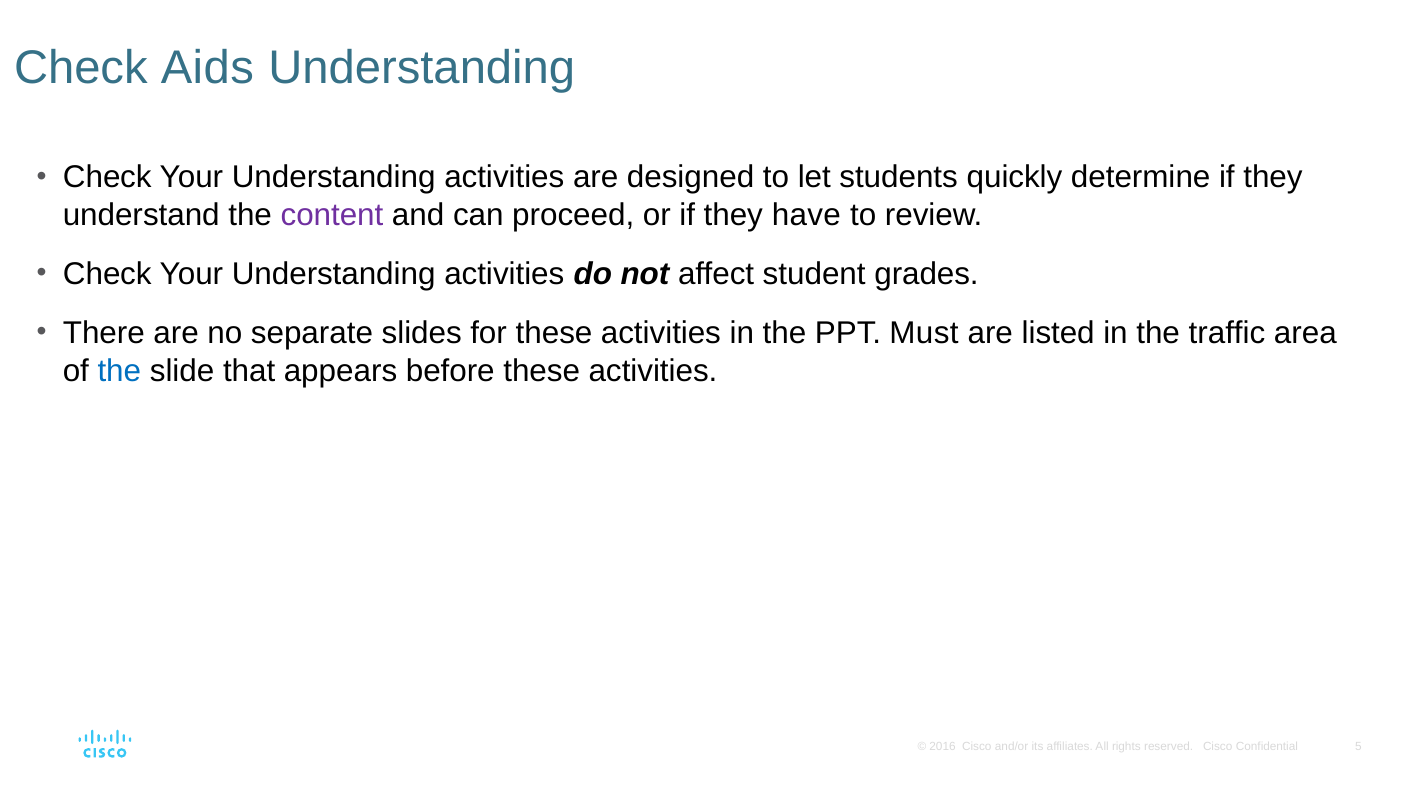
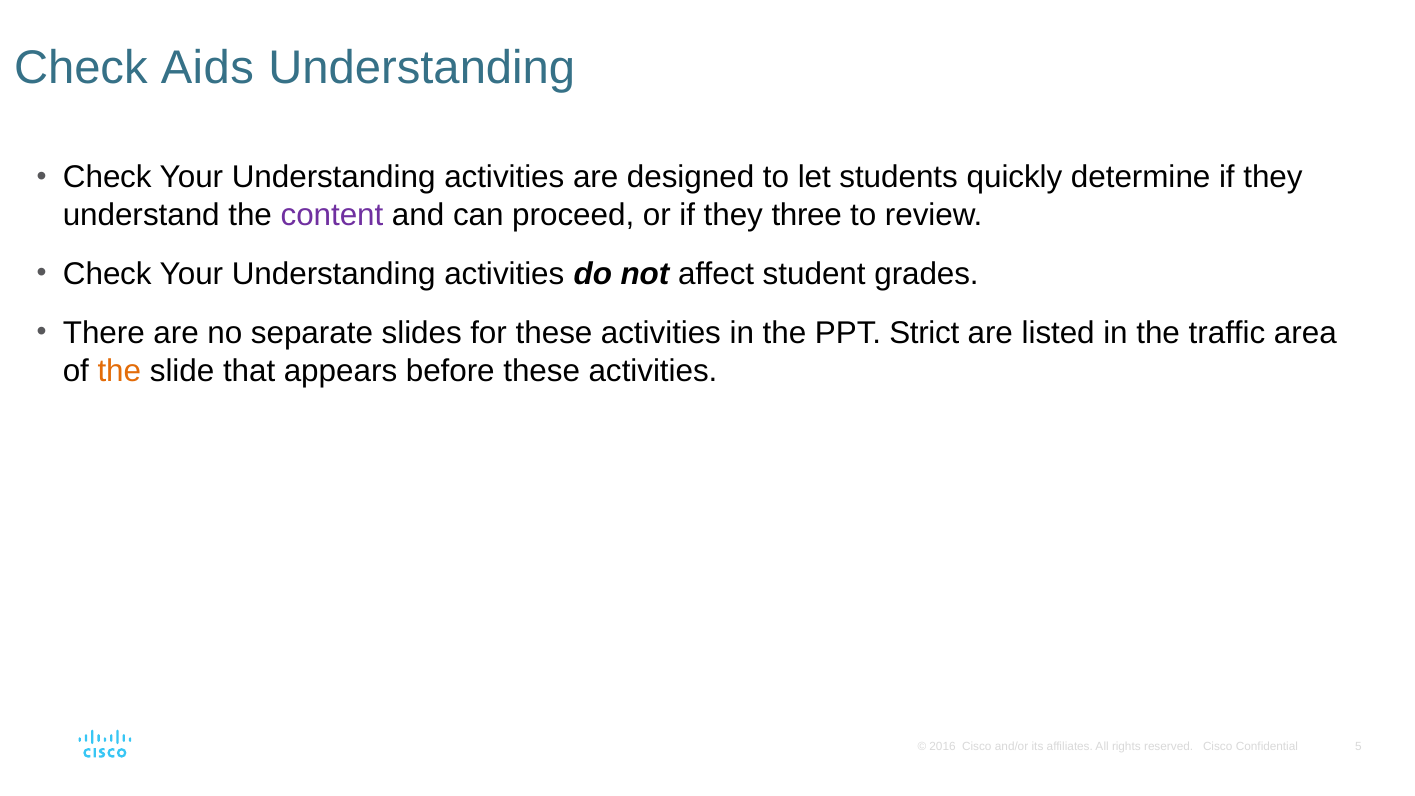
have: have -> three (807, 215)
Must: Must -> Strict (924, 333)
the colour: blue -> orange (119, 371)
